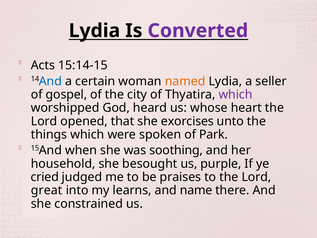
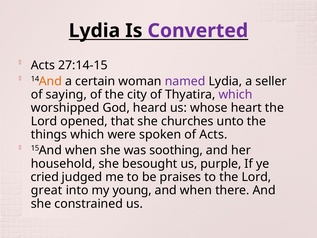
15:14-15: 15:14-15 -> 27:14-15 (83, 65)
And colour: blue -> orange (50, 81)
named colour: orange -> purple (185, 81)
gospel: gospel -> saying (66, 94)
exorcises: exorcises -> churches (187, 121)
of Park: Park -> Acts (213, 134)
learns: learns -> young (132, 190)
name: name -> when (196, 190)
